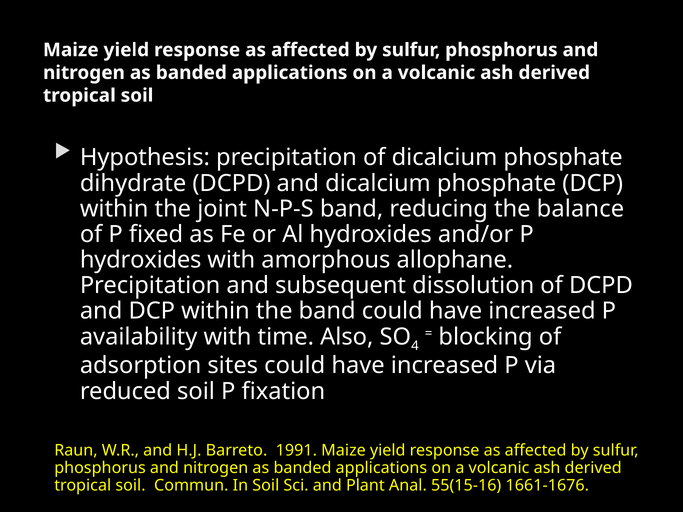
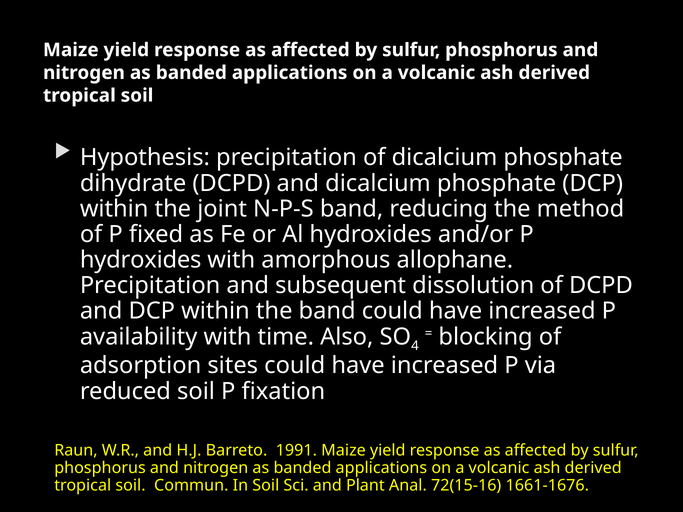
balance: balance -> method (580, 209)
55(15-16: 55(15-16 -> 72(15-16 (466, 485)
